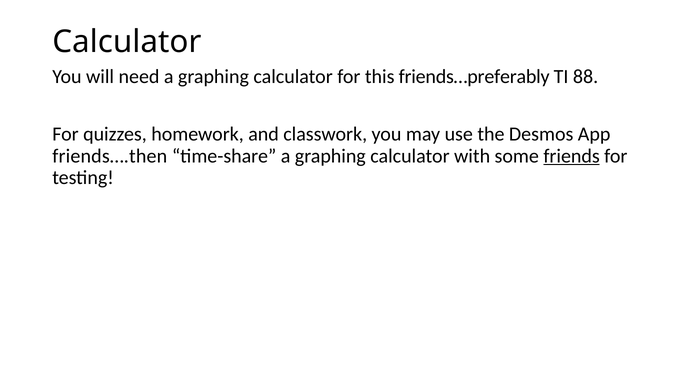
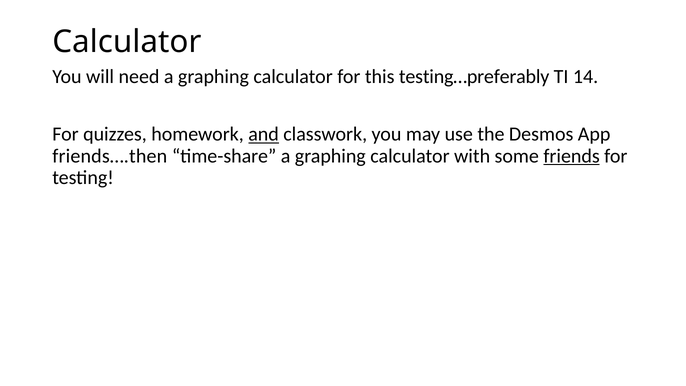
friends…preferably: friends…preferably -> testing…preferably (474, 77)
88: 88 -> 14 (586, 77)
and underline: none -> present (264, 134)
